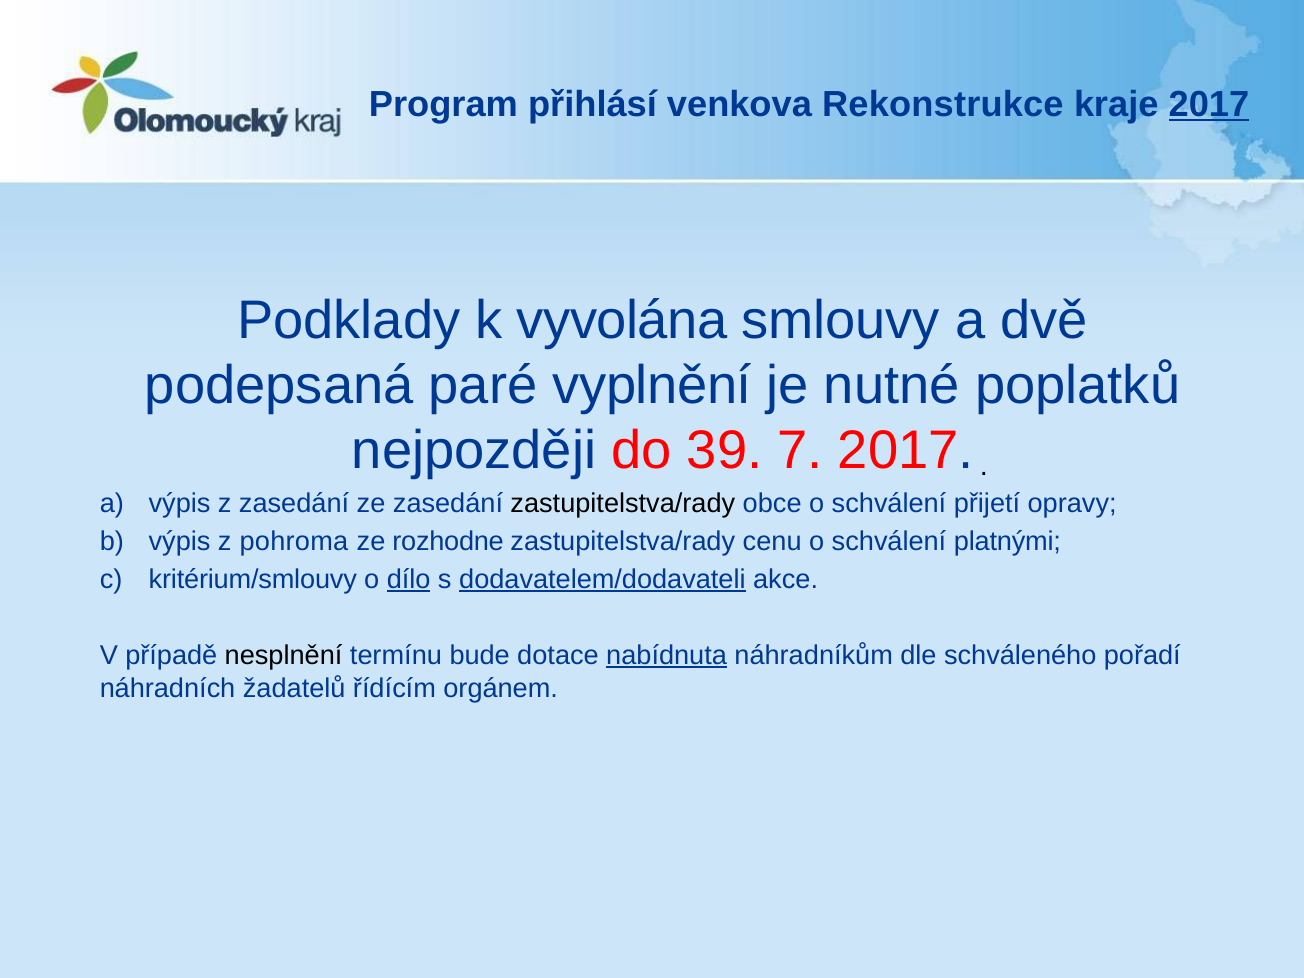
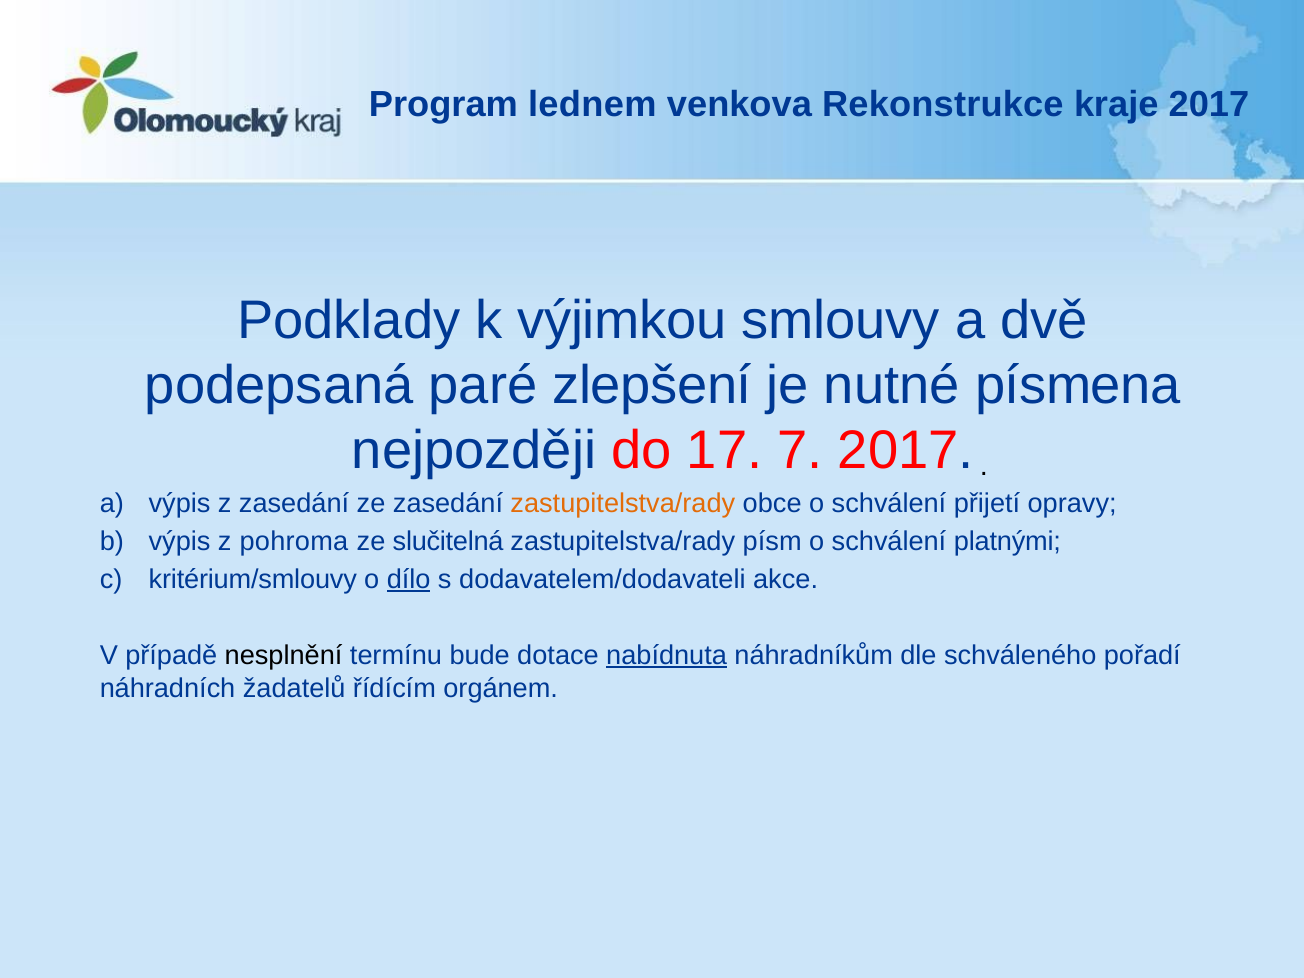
přihlásí: přihlásí -> lednem (592, 104)
2017 underline: present -> none (1209, 104)
vyvolána: vyvolána -> výjimkou (622, 320)
vyplnění: vyplnění -> zlepšení (652, 386)
poplatků: poplatků -> písmena (1078, 386)
39: 39 -> 17 (725, 451)
zastupitelstva/rady colour: black -> orange (623, 503)
rozhodne: rozhodne -> slučitelná (448, 541)
cenu: cenu -> písm (772, 541)
dodavatelem/dodavateli underline: present -> none (602, 579)
